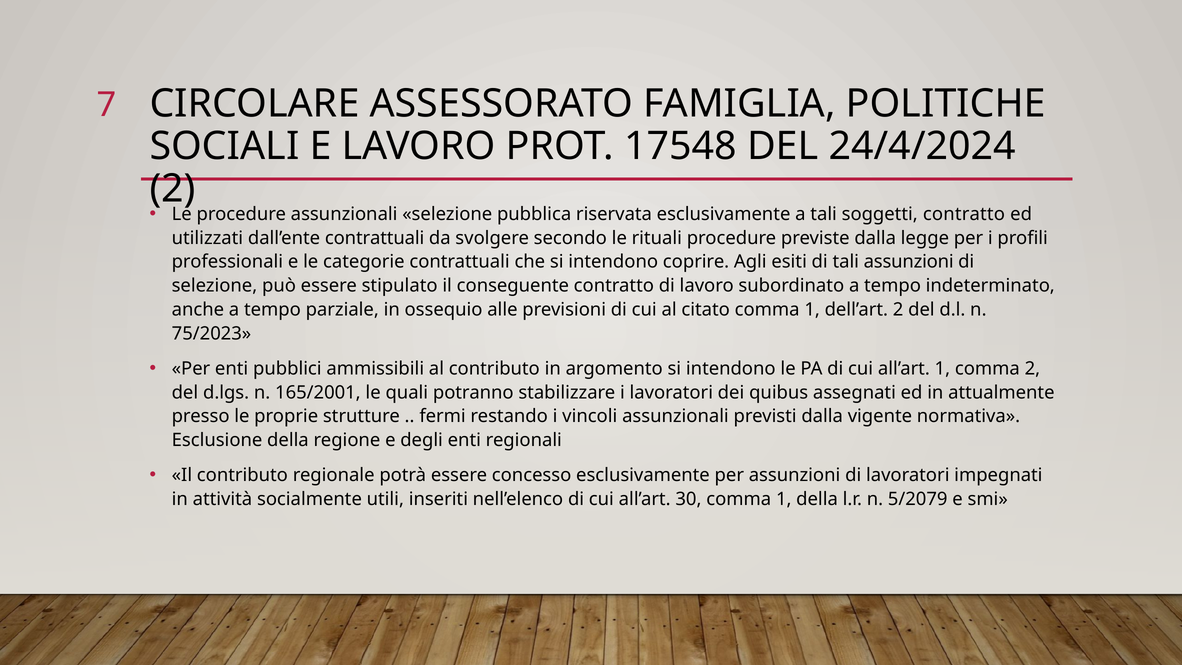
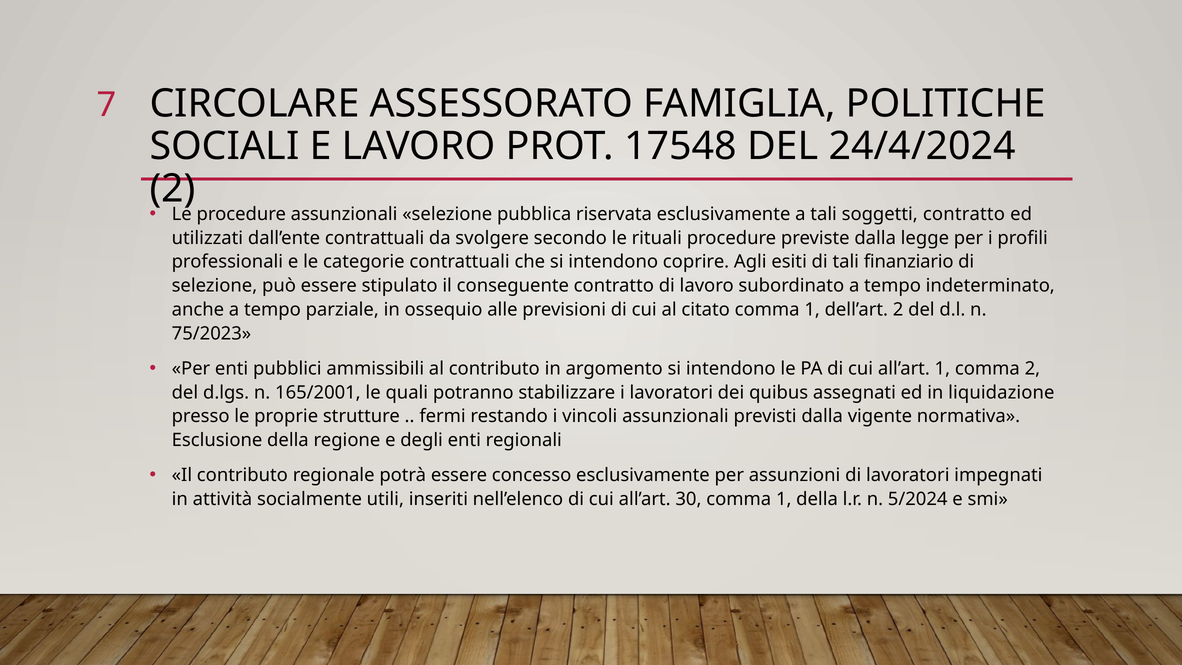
tali assunzioni: assunzioni -> finanziario (909, 262)
attualmente: attualmente -> liquidazione (1001, 392)
5/2079: 5/2079 -> 5/2024 (918, 499)
